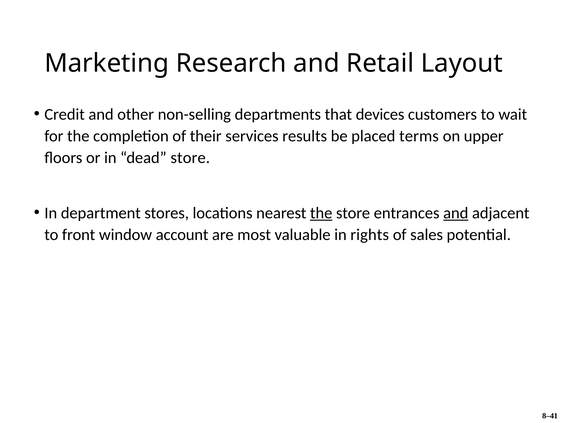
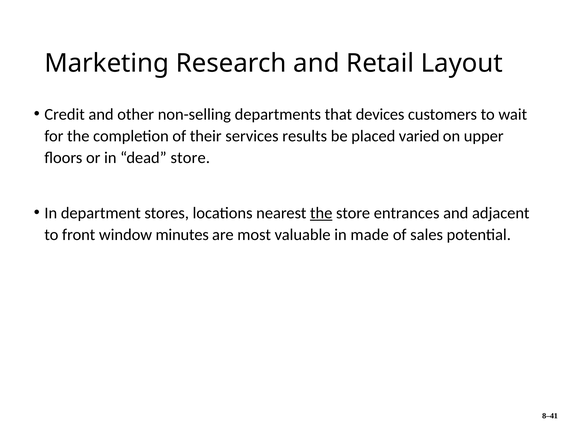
terms: terms -> varied (419, 136)
and underline: present -> none (456, 213)
account: account -> minutes (182, 235)
rights: rights -> made (370, 235)
